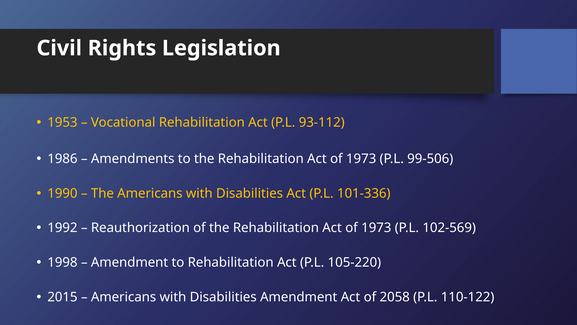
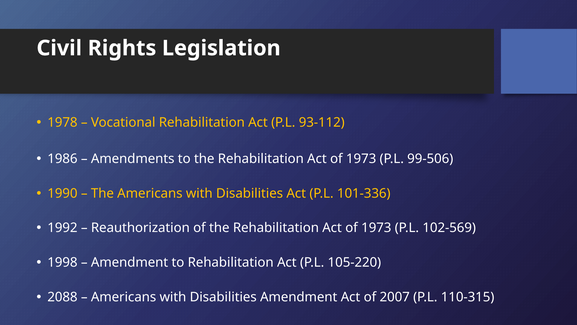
1953: 1953 -> 1978 (62, 122)
2015: 2015 -> 2088 (62, 297)
2058: 2058 -> 2007 (395, 297)
110-122: 110-122 -> 110-315 (468, 297)
